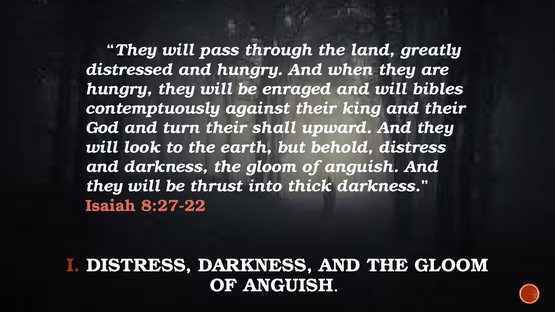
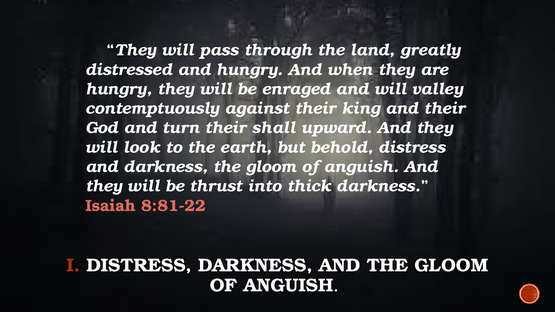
bibles: bibles -> valley (438, 89)
8:27-22: 8:27-22 -> 8:81-22 (174, 206)
